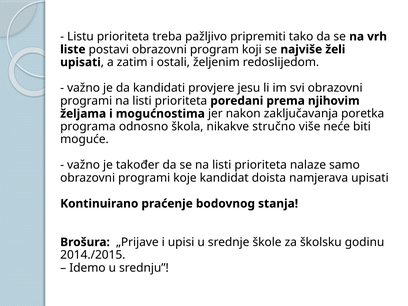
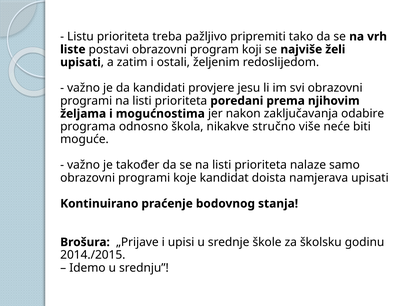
poretka: poretka -> odabire (363, 114)
